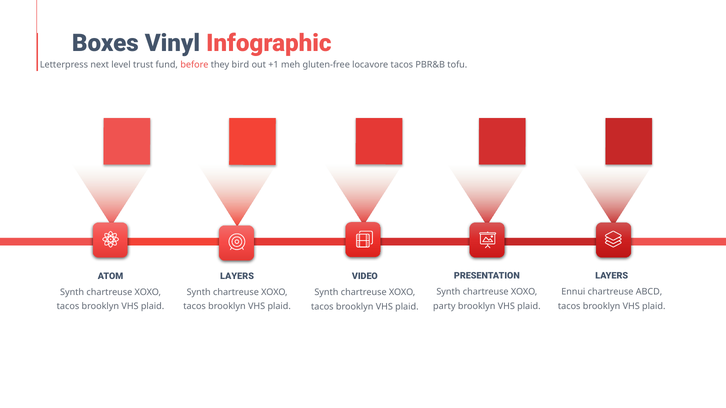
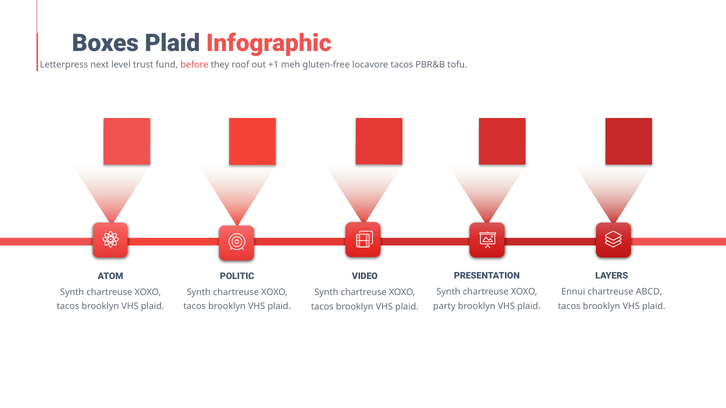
Boxes Vinyl: Vinyl -> Plaid (172, 43)
bird: bird -> roof (240, 65)
LAYERS: LAYERS -> POLITIC (237, 276)
